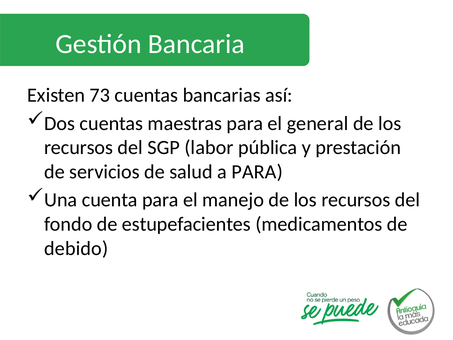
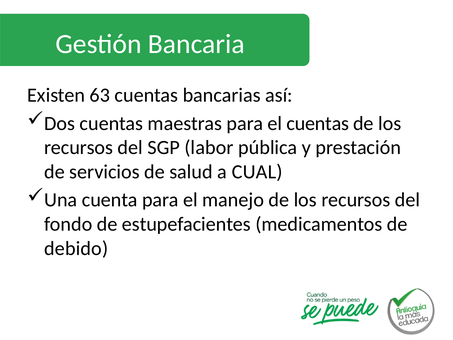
73: 73 -> 63 (100, 95)
el general: general -> cuentas (318, 123)
a PARA: PARA -> CUAL (257, 172)
